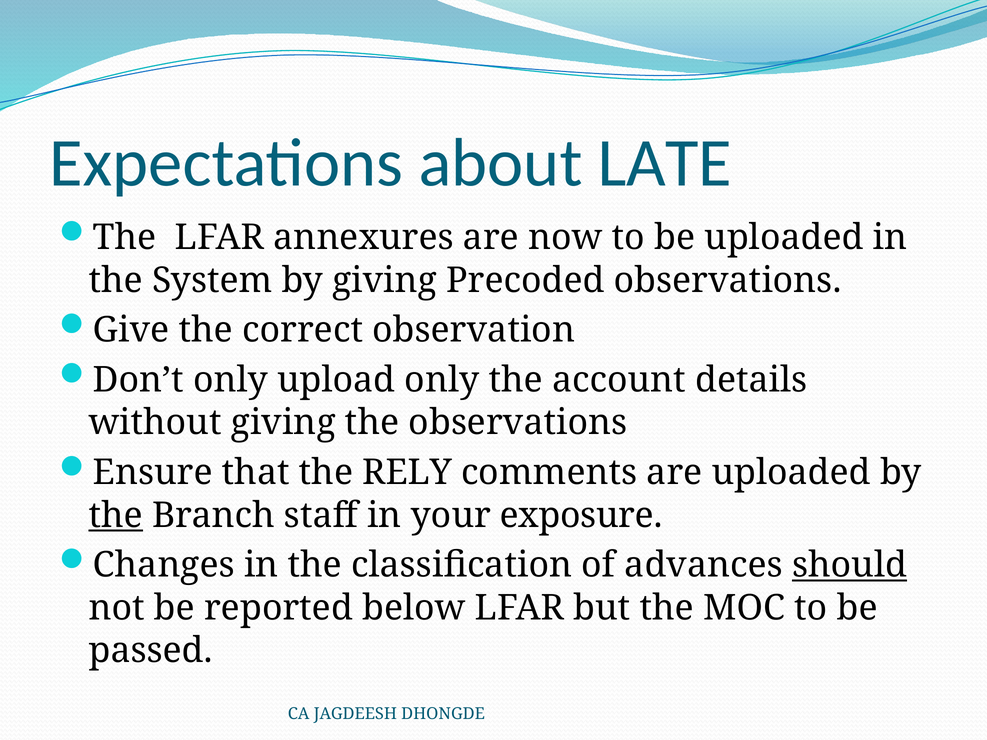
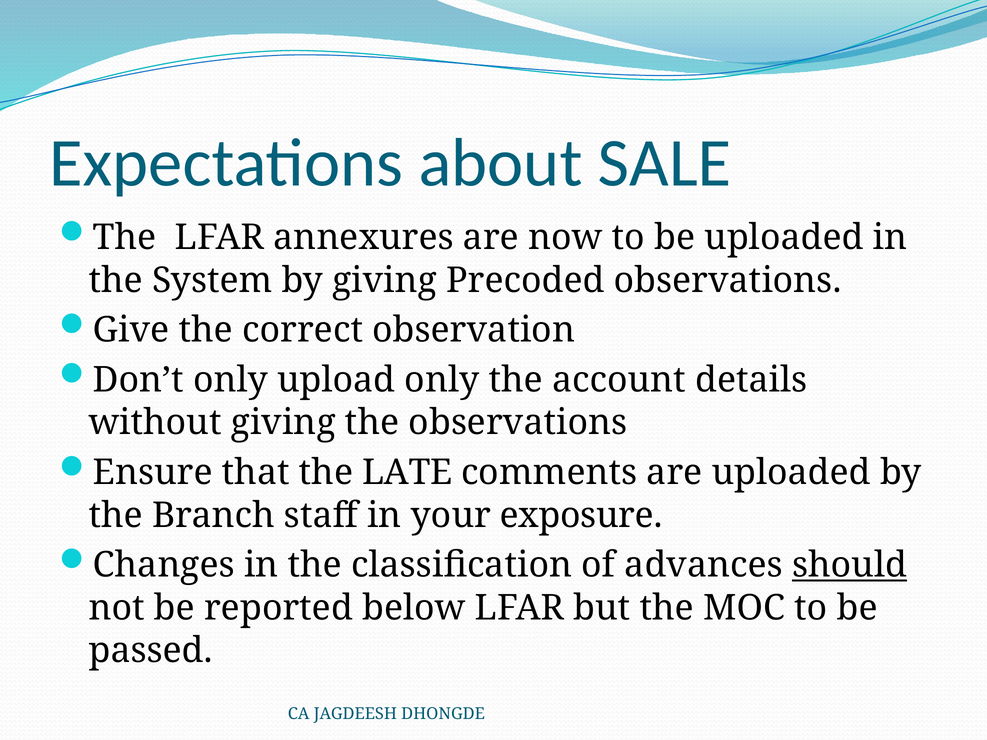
LATE: LATE -> SALE (665, 163)
RELY: RELY -> LATE (407, 473)
the underline: present -> none (116, 515)
